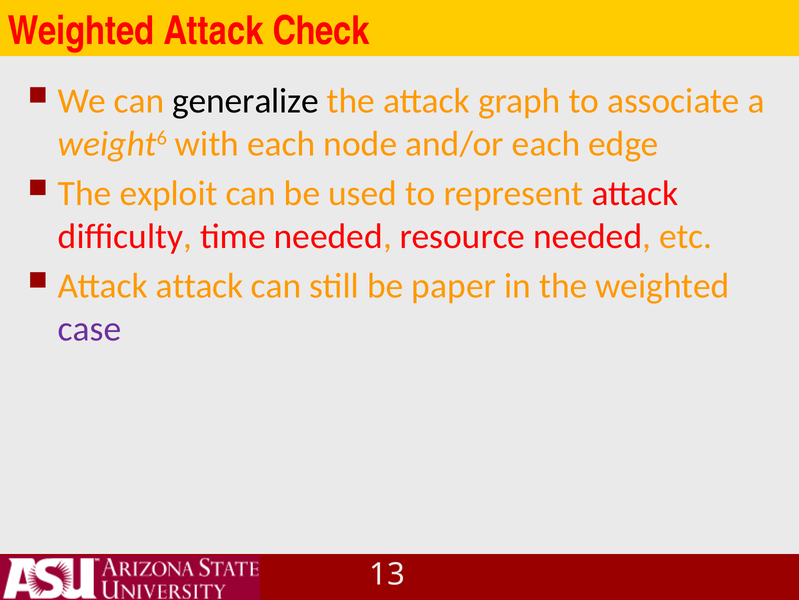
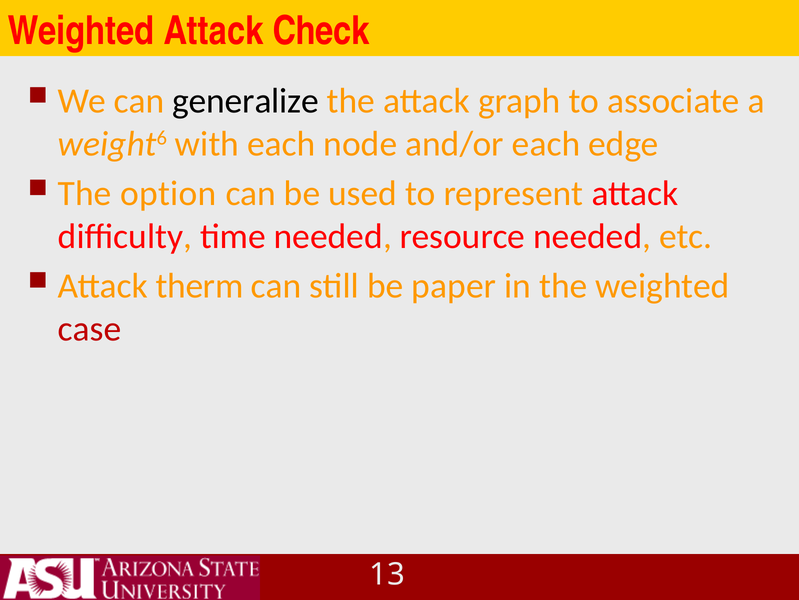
exploit: exploit -> option (168, 193)
Attack attack: attack -> therm (200, 286)
case colour: purple -> red (90, 328)
